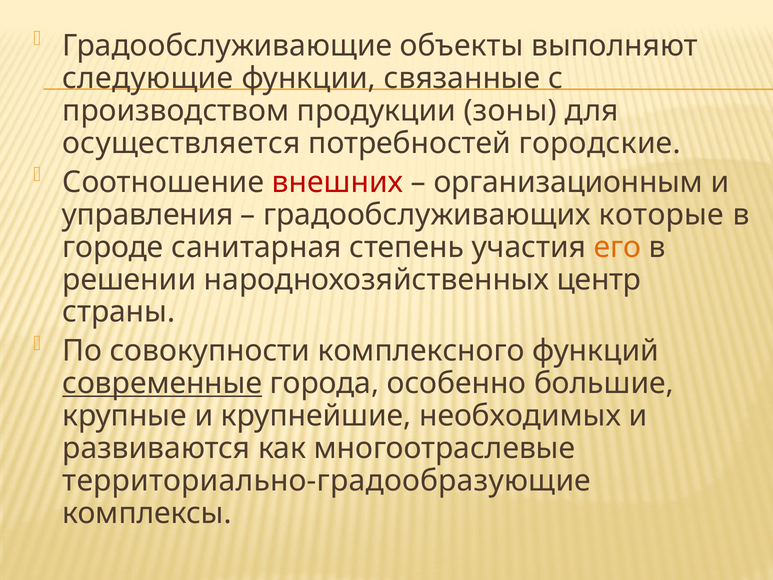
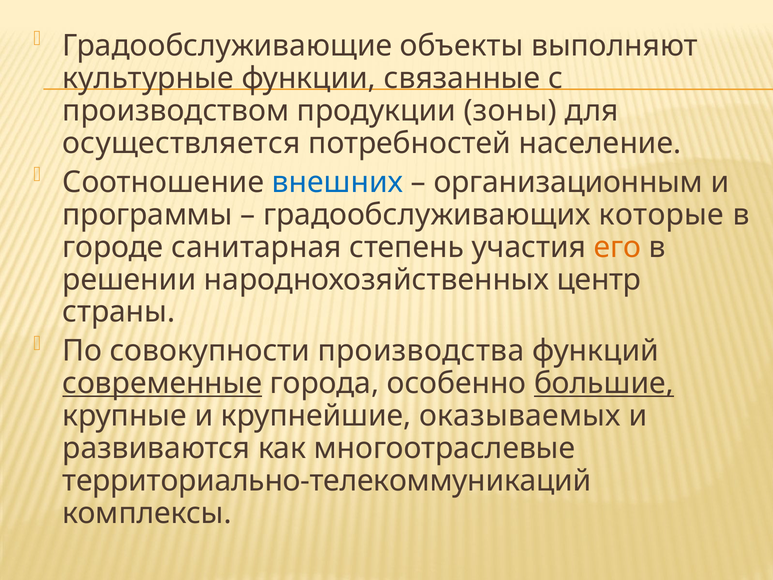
следующие: следующие -> культурные (148, 78)
городские: городские -> население (600, 143)
внешних colour: red -> blue (337, 182)
управления: управления -> программы (148, 215)
комплексного: комплексного -> производства (421, 351)
большие underline: none -> present (604, 383)
необходимых: необходимых -> оказываемых (520, 416)
территориально-градообразующие: территориально-градообразующие -> территориально-телекоммуникаций (327, 480)
